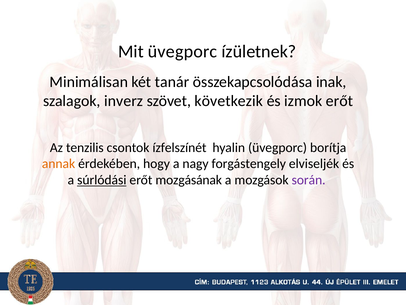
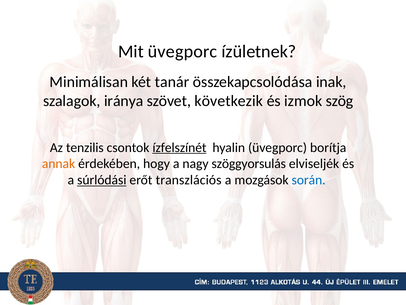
inverz: inverz -> iránya (124, 101)
izmok erőt: erőt -> szög (340, 101)
ízfelszínét underline: none -> present (179, 147)
forgástengely: forgástengely -> szöggyorsulás (249, 164)
mozgásának: mozgásának -> transzlációs (189, 180)
során colour: purple -> blue (309, 180)
